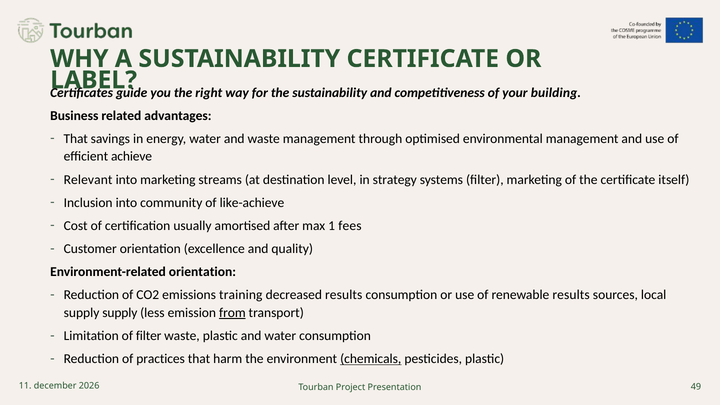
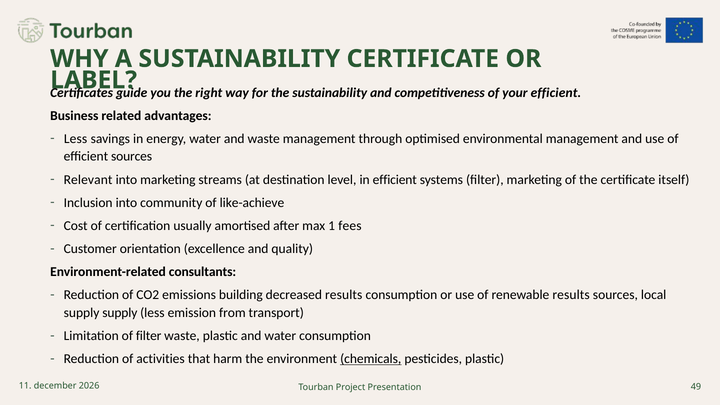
your building: building -> efficient (556, 93)
That: That -> Less (76, 139)
efficient achieve: achieve -> sources (132, 157)
in strategy: strategy -> efficient (395, 180)
Environment-related orientation: orientation -> consultants (203, 272)
training: training -> building (241, 295)
from underline: present -> none (232, 313)
practices: practices -> activities (161, 359)
